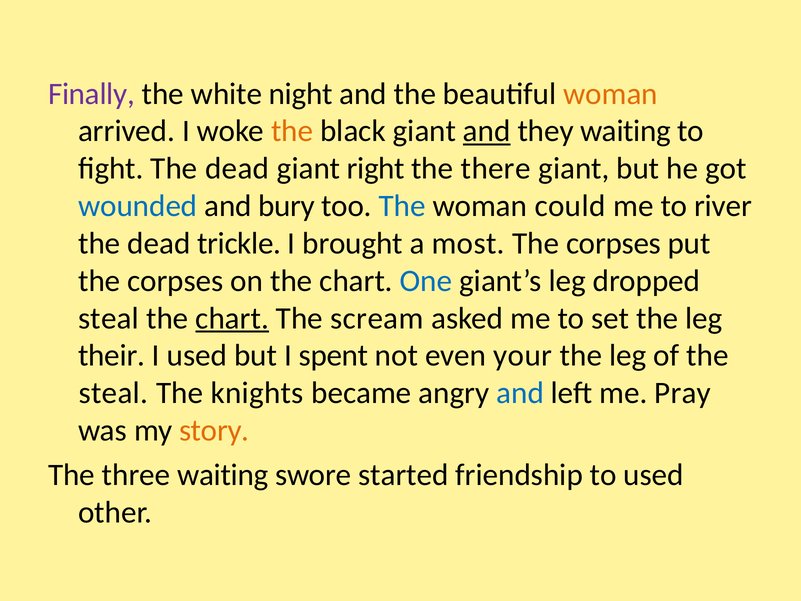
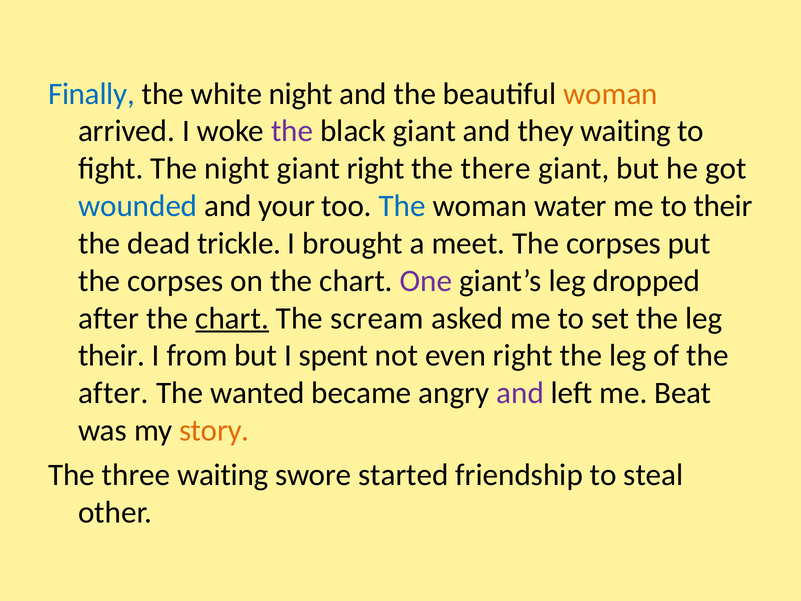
Finally colour: purple -> blue (91, 94)
the colour: orange -> purple (292, 131)
and underline: present -> none (487, 131)
fight The dead: dead -> night (237, 169)
bury: bury -> your (287, 206)
could: could -> water (570, 206)
to river: river -> their (723, 206)
most: most -> meet (469, 243)
One colour: blue -> purple (426, 281)
steal: steal -> after (109, 318)
I used: used -> from (197, 356)
even your: your -> right (523, 356)
steal: steal -> after (113, 393)
knights: knights -> wanted (257, 393)
and colour: blue -> purple (520, 393)
Pray: Pray -> Beat (683, 393)
to used: used -> steal (653, 475)
